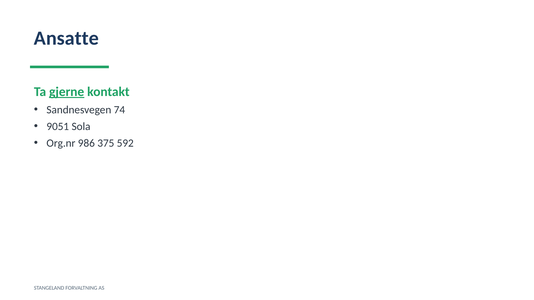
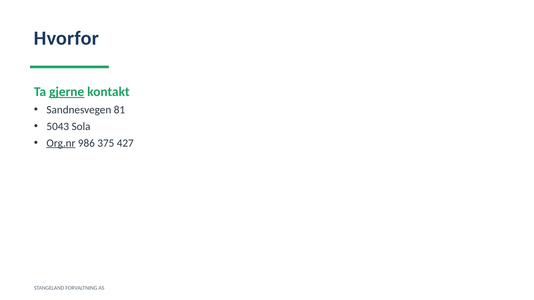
Ansatte: Ansatte -> Hvorfor (66, 38)
74: 74 -> 81 (119, 110)
9051: 9051 -> 5043 (58, 127)
Org.nr underline: none -> present (61, 143)
592: 592 -> 427 (125, 143)
